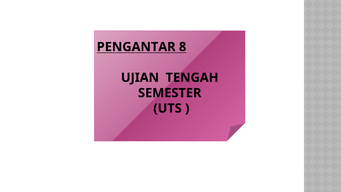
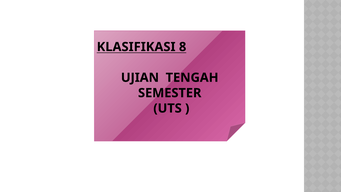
PENGANTAR: PENGANTAR -> KLASIFIKASI (136, 47)
